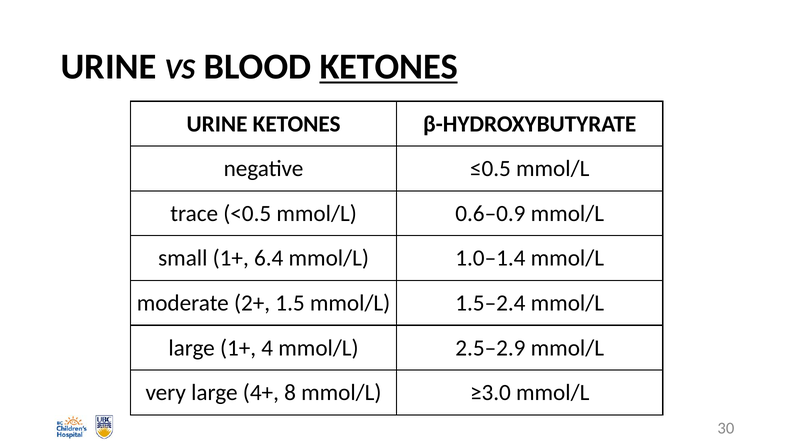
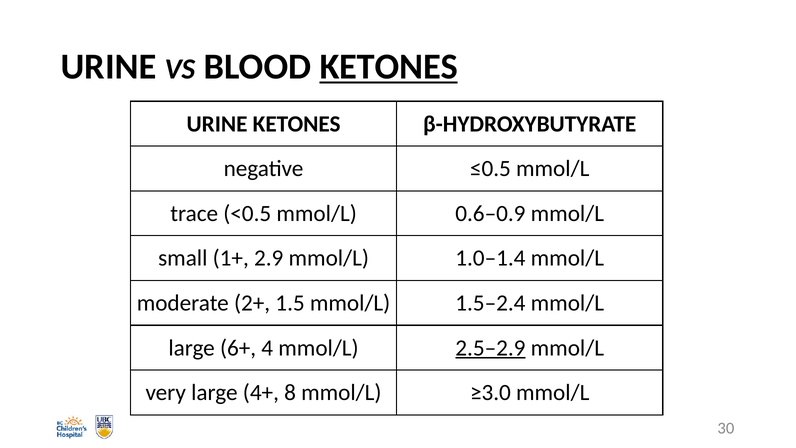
6.4: 6.4 -> 2.9 (269, 258)
large 1+: 1+ -> 6+ (238, 348)
2.5–2.9 underline: none -> present (490, 348)
